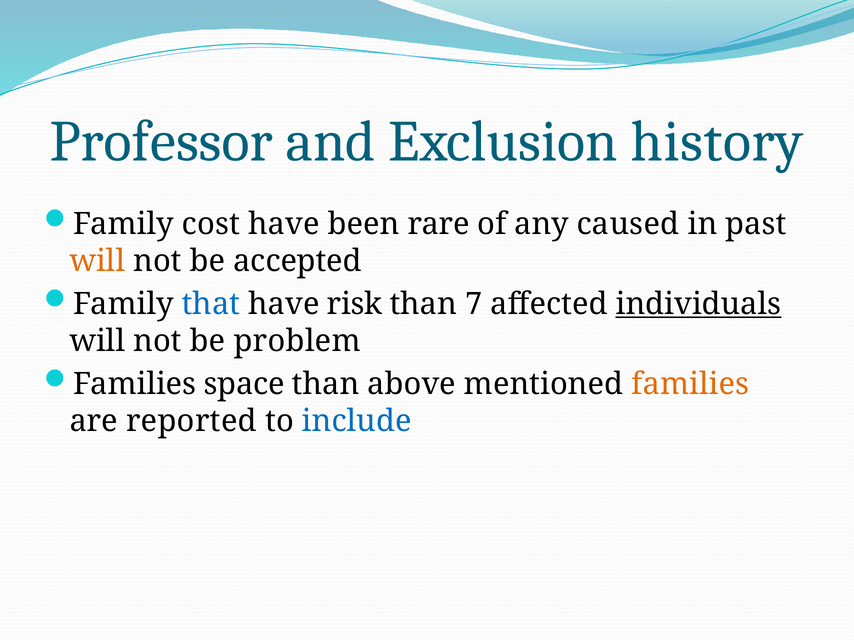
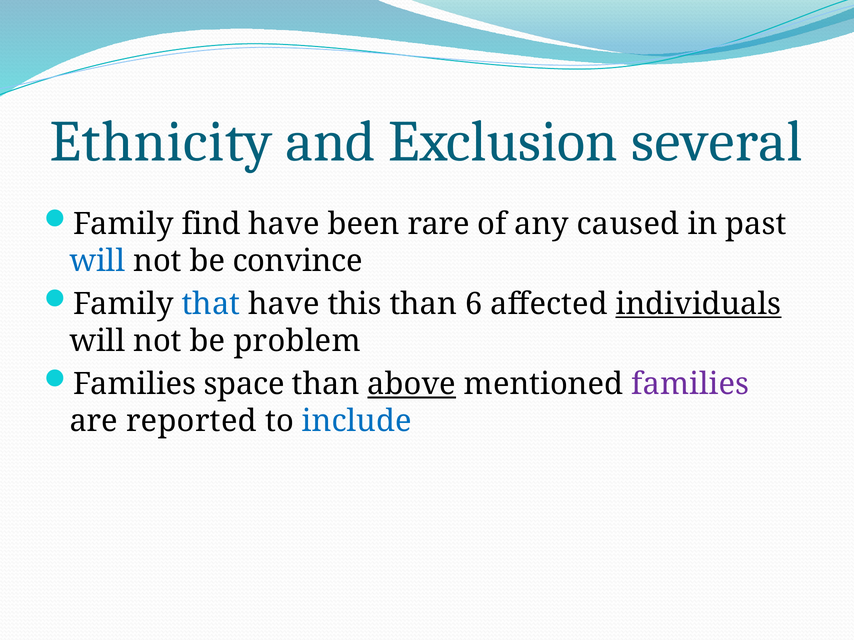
Professor: Professor -> Ethnicity (161, 142)
history: history -> several (717, 142)
cost: cost -> find (211, 224)
will colour: orange -> blue (97, 261)
accepted: accepted -> convince (298, 261)
risk: risk -> this (355, 304)
7: 7 -> 6 (474, 304)
above underline: none -> present (412, 384)
families colour: orange -> purple (690, 384)
